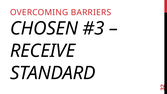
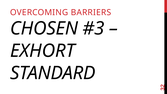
RECEIVE: RECEIVE -> EXHORT (42, 51)
